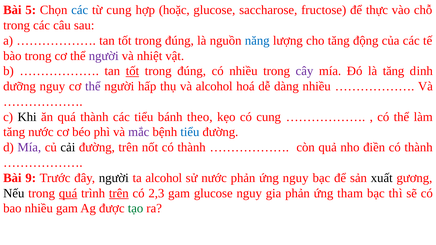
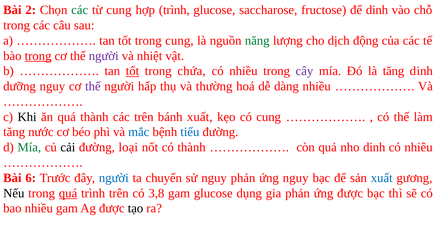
5: 5 -> 2 (31, 10)
các colour: blue -> green (80, 10)
hợp hoặc: hoặc -> trình (174, 10)
để thực: thực -> dinh (377, 10)
đúng: đúng -> cung (179, 41)
năng colour: blue -> green (257, 41)
cho tăng: tăng -> dịch (339, 41)
trong underline: none -> present (38, 56)
đúng: đúng -> chứa (192, 71)
và alcohol: alcohol -> thường (214, 86)
các tiểu: tiểu -> trên (144, 117)
bánh theo: theo -> xuất (200, 117)
mắc colour: purple -> blue (139, 132)
Mía colour: purple -> green (29, 148)
đường trên: trên -> loại (128, 148)
nho điền: điền -> dinh (374, 148)
thành: thành -> nhiêu (419, 148)
9: 9 -> 6 (31, 178)
người colour: black -> blue (114, 178)
ta alcohol: alcohol -> chuyển (164, 178)
sử nước: nước -> nguy (214, 178)
xuất colour: black -> blue (382, 178)
trên underline: present -> none (119, 193)
2,3: 2,3 -> 3,8 (156, 193)
glucose nguy: nguy -> dụng (249, 193)
ứng tham: tham -> được (350, 193)
tạo colour: green -> black (136, 209)
